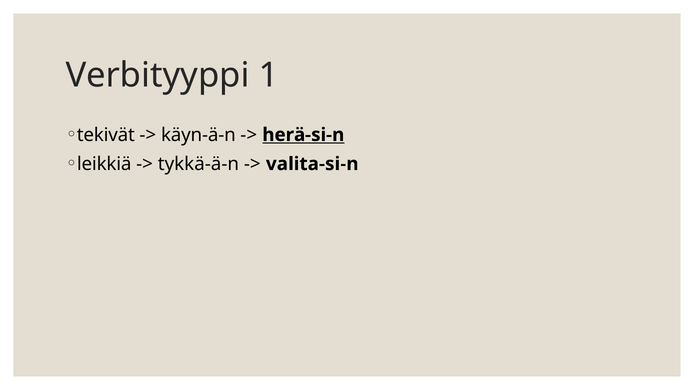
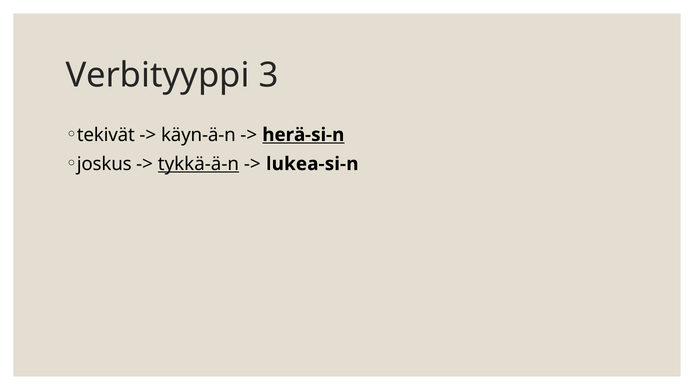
1: 1 -> 3 (269, 75)
leikkiä: leikkiä -> joskus (104, 164)
tykkä-ä-n underline: none -> present (198, 164)
valita-si-n: valita-si-n -> lukea-si-n (312, 164)
